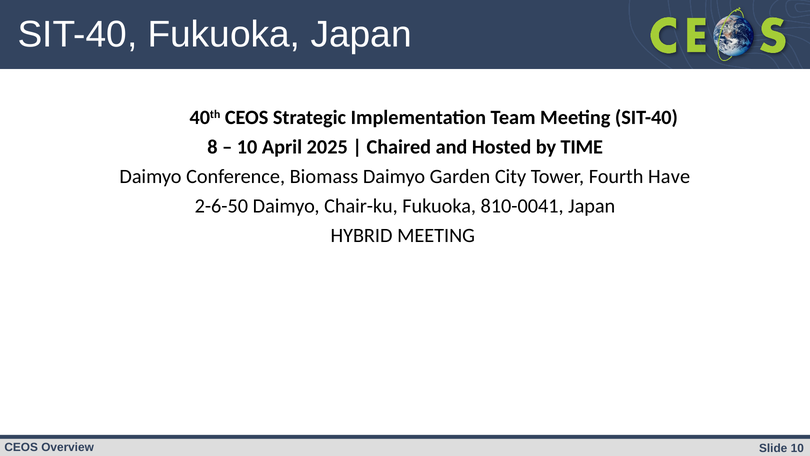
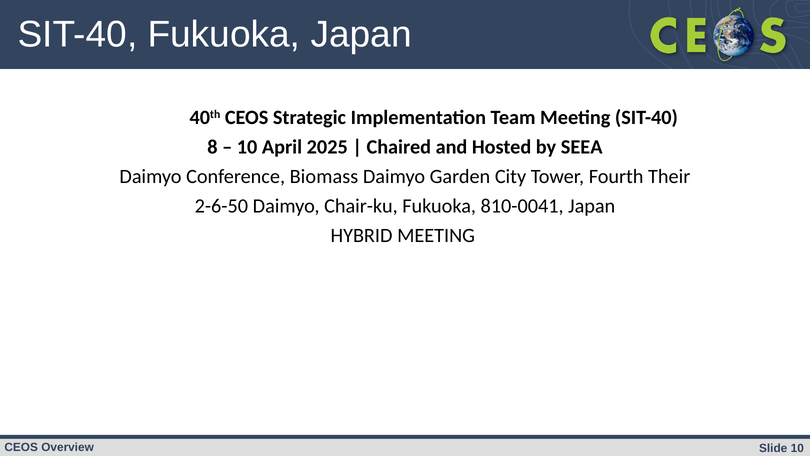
TIME: TIME -> SEEA (582, 147)
Have: Have -> Their (669, 176)
